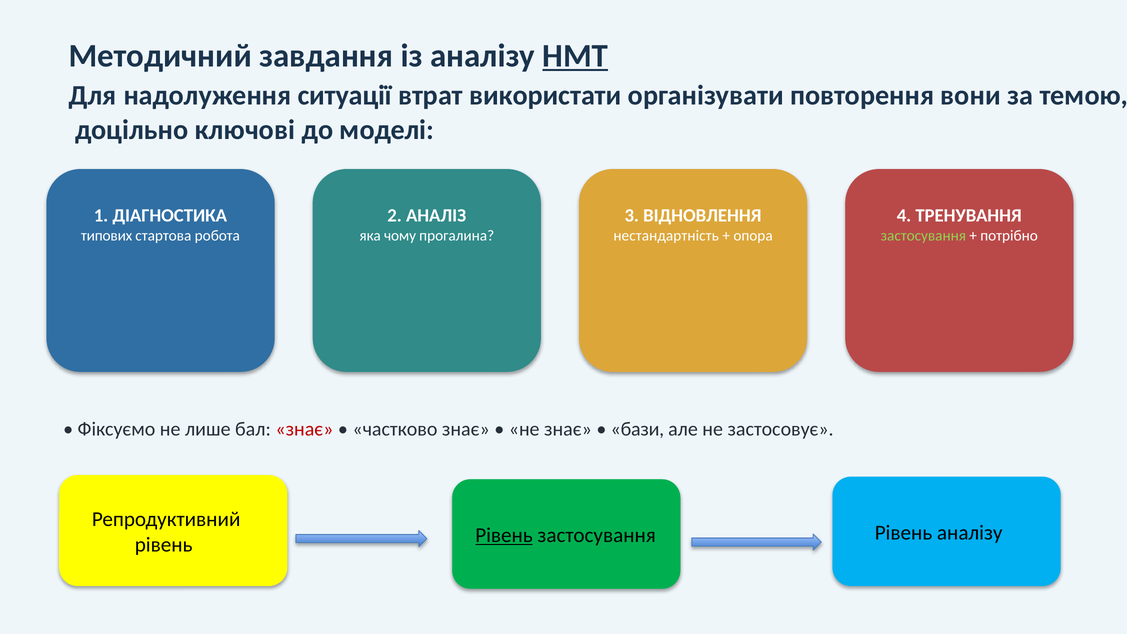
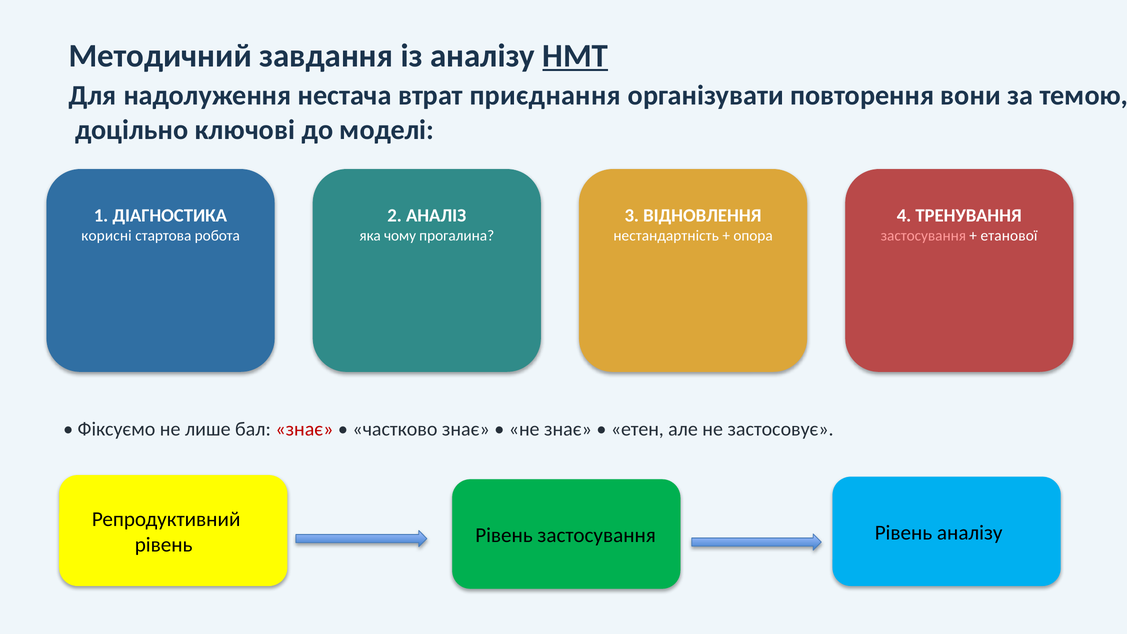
ситуації: ситуації -> нестача (345, 96)
використати: використати -> приєднання (545, 96)
типових: типових -> корисні (106, 236)
застосування colour: light green -> pink (923, 236)
потрібно: потрібно -> етанової (1009, 236)
бази: бази -> етен (637, 429)
Рівень underline: present -> none (504, 535)
